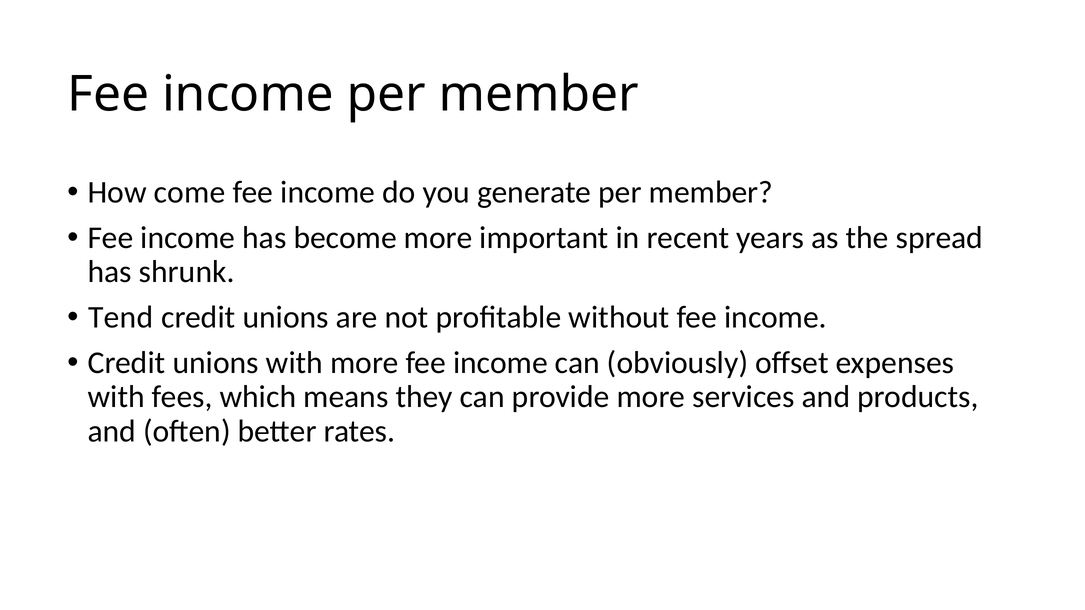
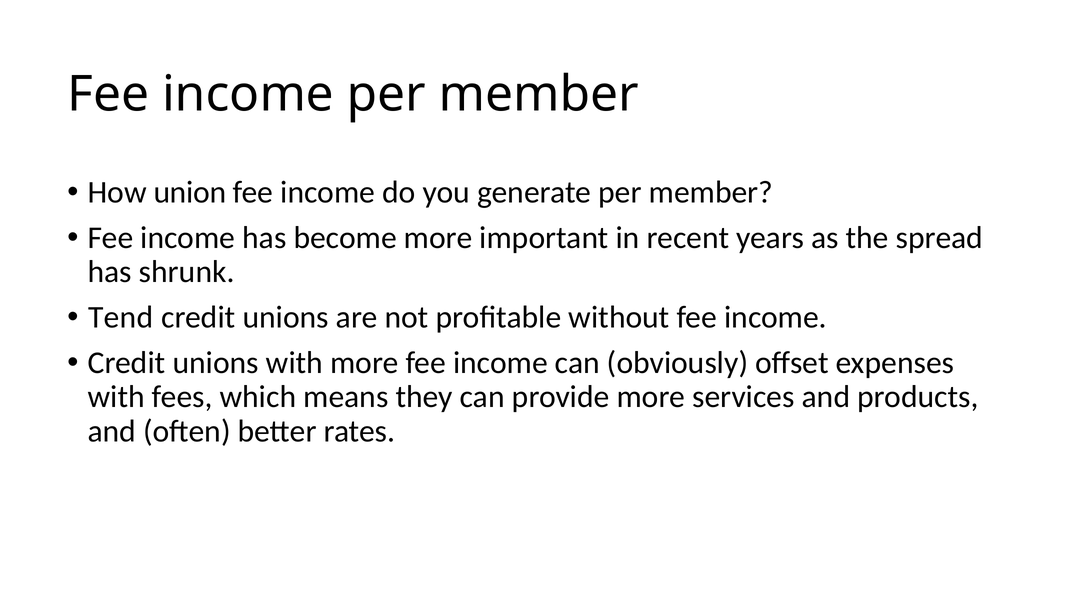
come: come -> union (190, 192)
